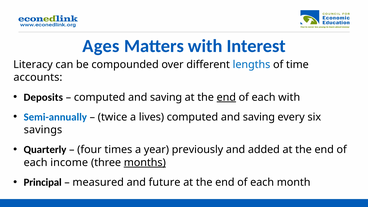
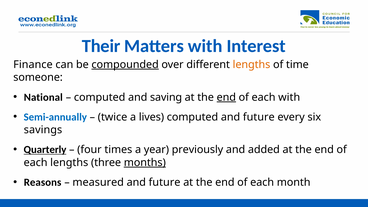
Ages: Ages -> Their (101, 46)
Literacy: Literacy -> Finance (33, 65)
compounded underline: none -> present (125, 65)
lengths colour: blue -> orange (252, 65)
accounts: accounts -> someone (38, 77)
Deposits: Deposits -> National (43, 97)
saving: saving -> future (259, 117)
Quarterly underline: none -> present (45, 150)
each income: income -> lengths (69, 163)
Principal: Principal -> Reasons (43, 182)
